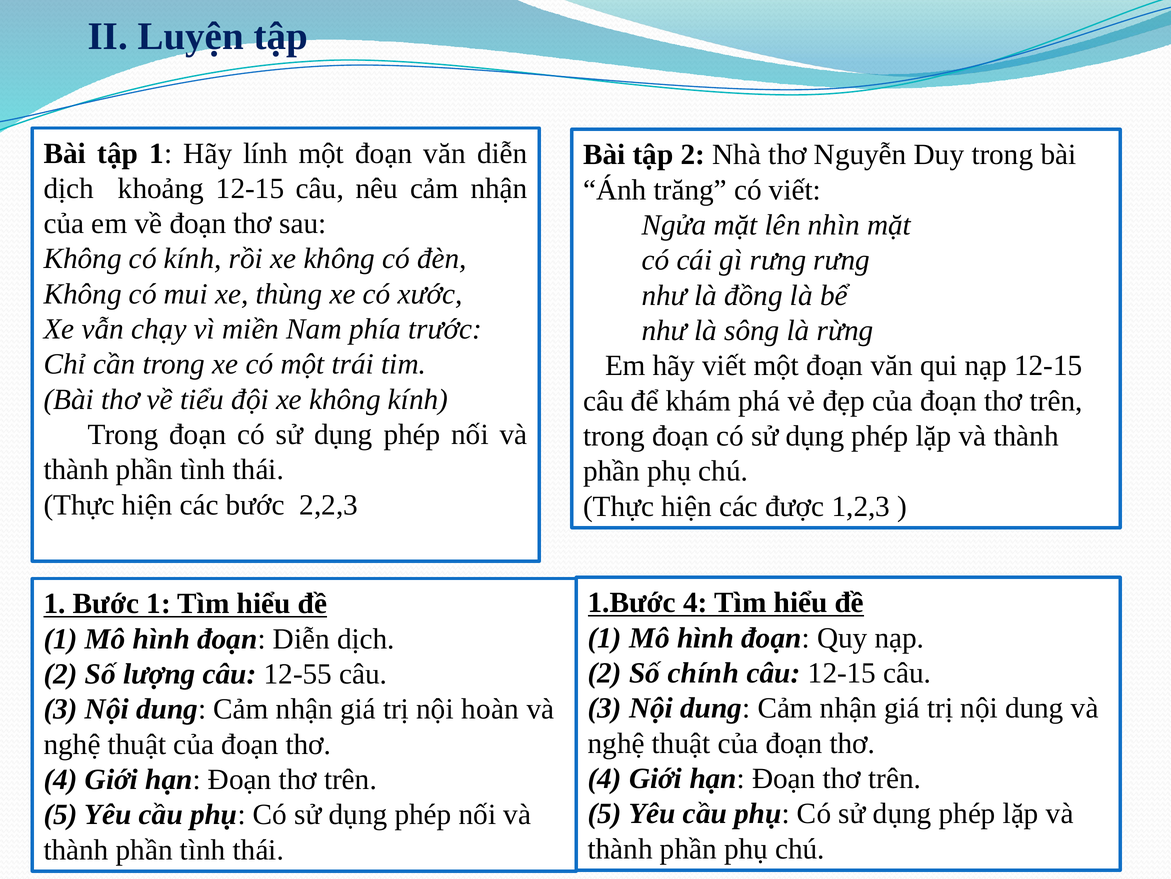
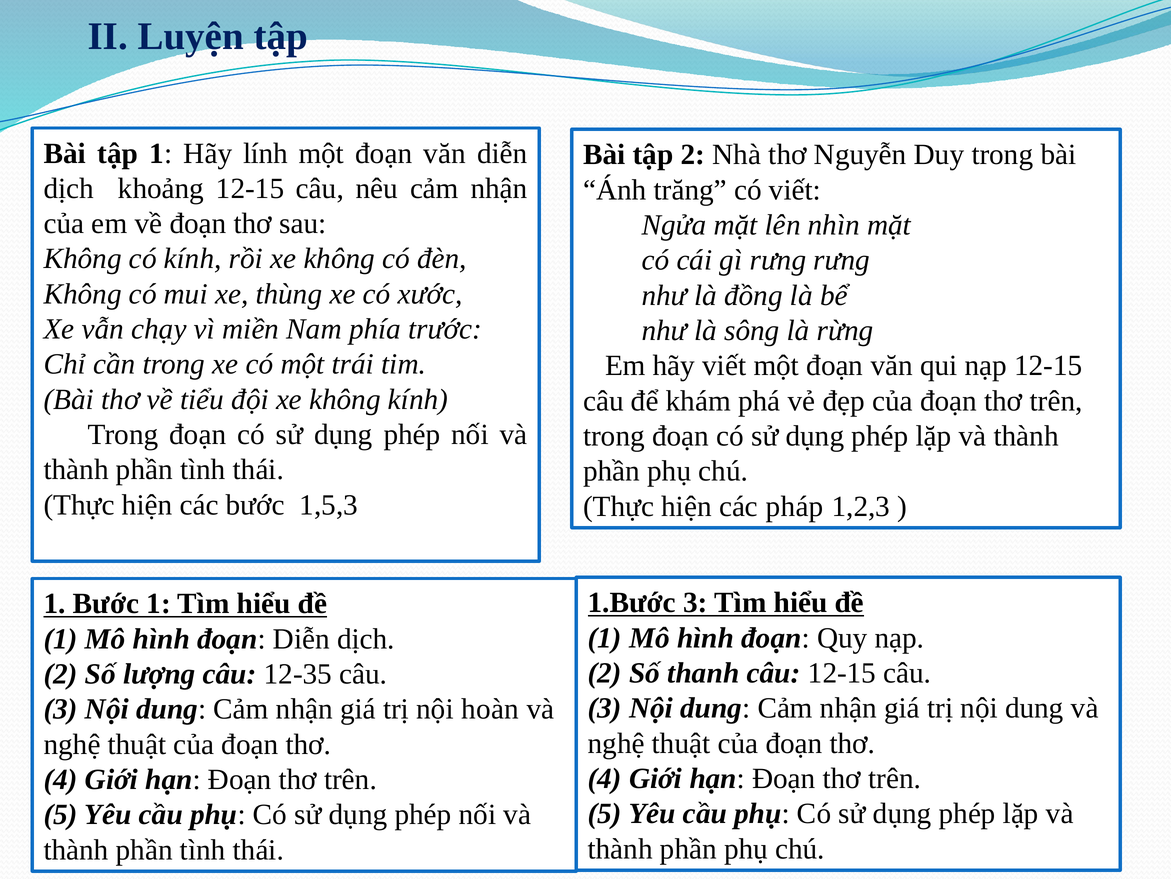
2,2,3: 2,2,3 -> 1,5,3 (329, 505)
được: được -> pháp (795, 506)
1.Bước 4: 4 -> 3 (695, 602)
chính: chính -> thanh (703, 673)
12-55: 12-55 -> 12-35 (298, 674)
